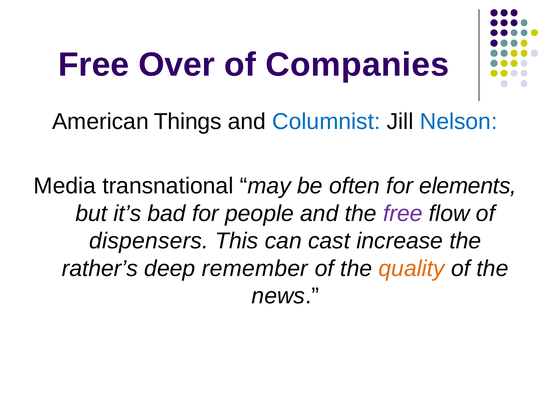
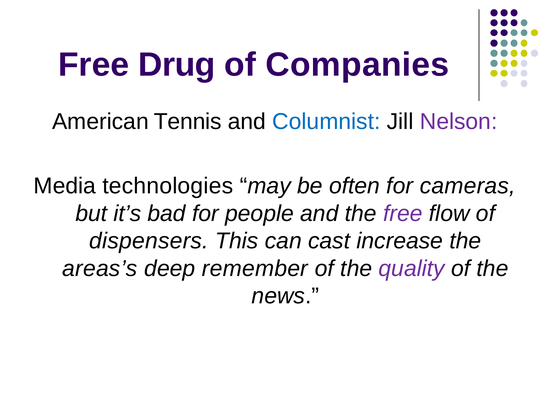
Over: Over -> Drug (177, 65)
Things: Things -> Tennis (188, 122)
Nelson colour: blue -> purple (459, 122)
transnational: transnational -> technologies (168, 186)
elements: elements -> cameras (468, 186)
rather’s: rather’s -> areas’s (100, 268)
quality colour: orange -> purple (412, 268)
